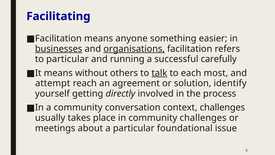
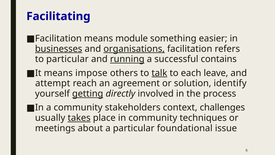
anyone: anyone -> module (132, 38)
running underline: none -> present (127, 59)
carefully: carefully -> contains (219, 59)
without: without -> impose (91, 73)
most: most -> leave (216, 73)
getting underline: none -> present (88, 94)
conversation: conversation -> stakeholders (133, 107)
takes underline: none -> present (79, 118)
community challenges: challenges -> techniques (203, 118)
